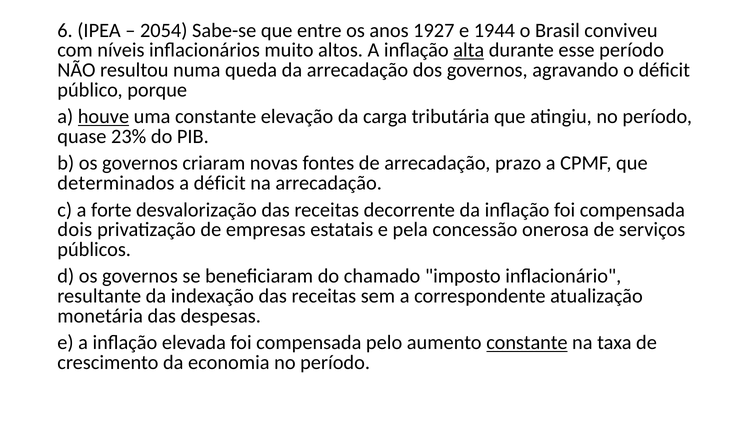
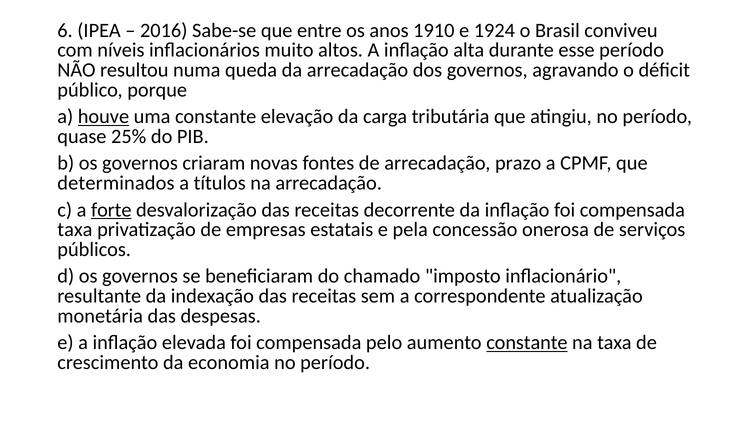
2054: 2054 -> 2016 (164, 30)
1927: 1927 -> 1910 (434, 30)
1944: 1944 -> 1924 (494, 30)
alta underline: present -> none (469, 50)
23%: 23% -> 25% (129, 136)
a déficit: déficit -> títulos (220, 183)
forte underline: none -> present (111, 210)
dois: dois -> taxa (75, 230)
